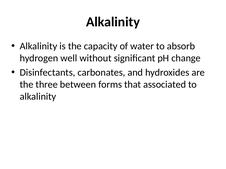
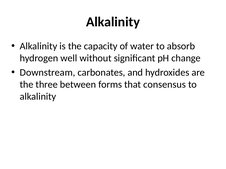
Disinfectants: Disinfectants -> Downstream (48, 73)
associated: associated -> consensus (165, 85)
